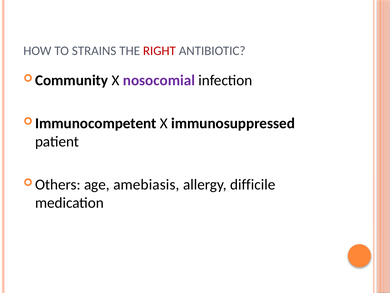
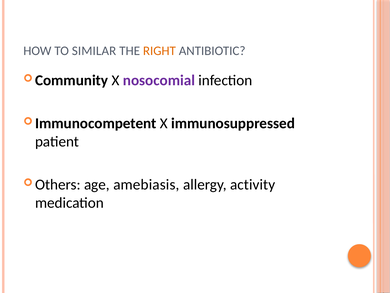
STRAINS: STRAINS -> SIMILAR (94, 51)
RIGHT colour: red -> orange (159, 51)
difficile: difficile -> activity (253, 184)
